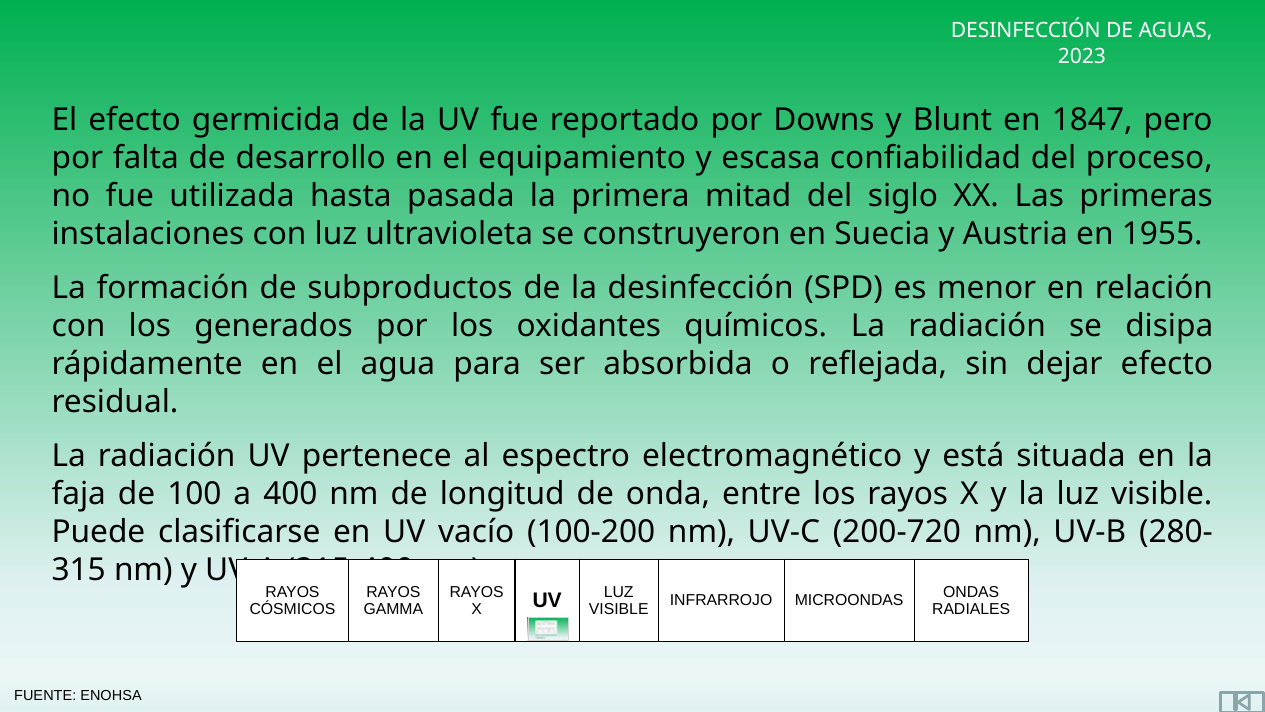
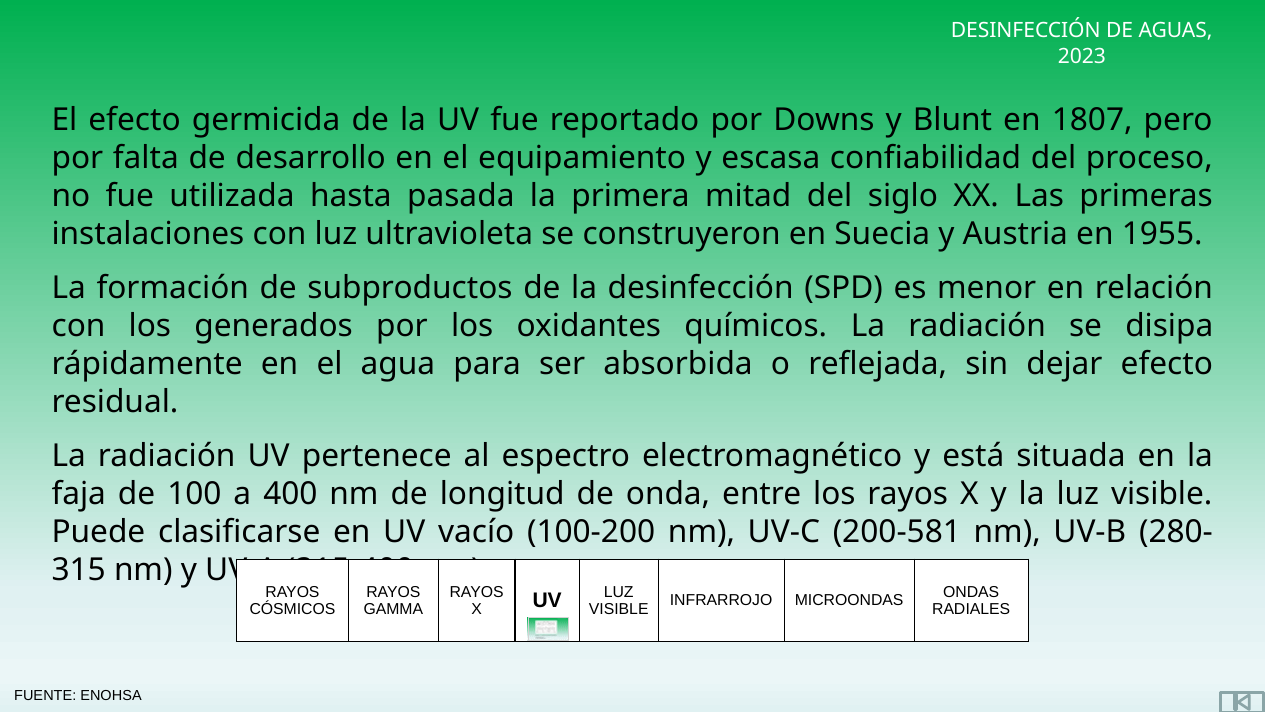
1847: 1847 -> 1807 (1092, 120)
200-720: 200-720 -> 200-581 (897, 531)
